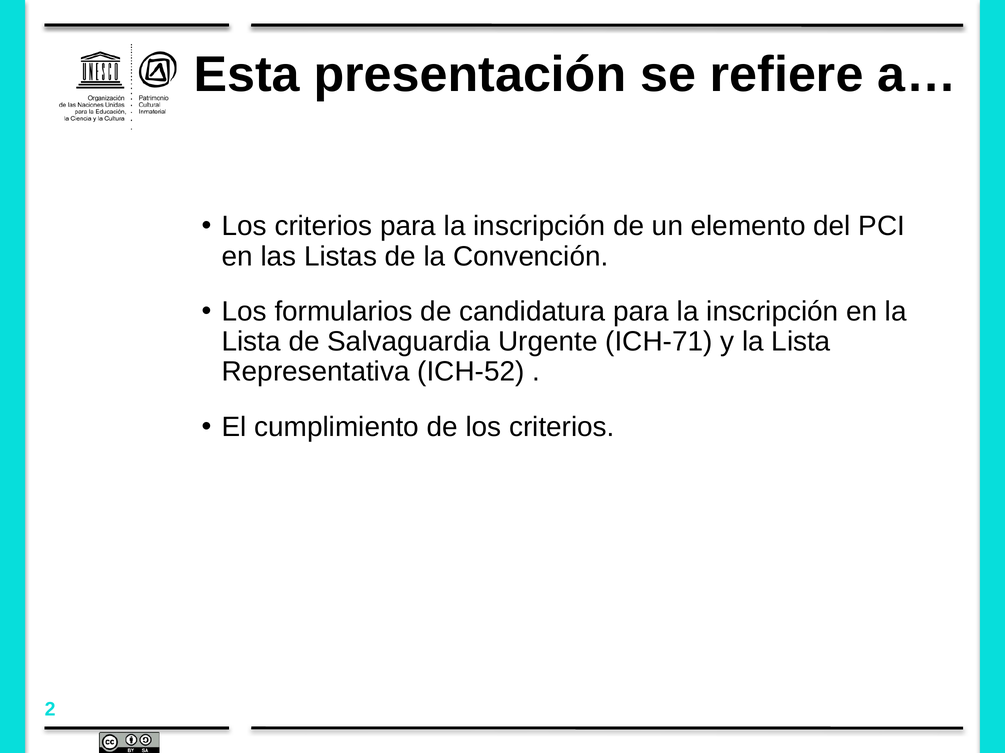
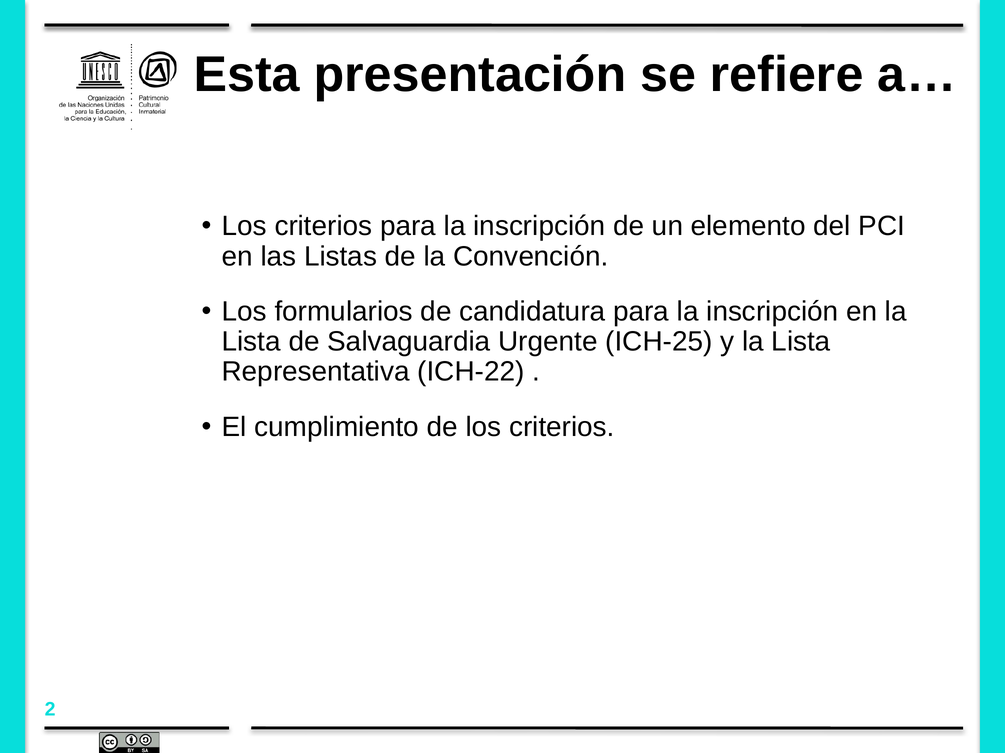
ICH-71: ICH-71 -> ICH-25 (659, 342)
ICH-52: ICH-52 -> ICH-22 (471, 372)
